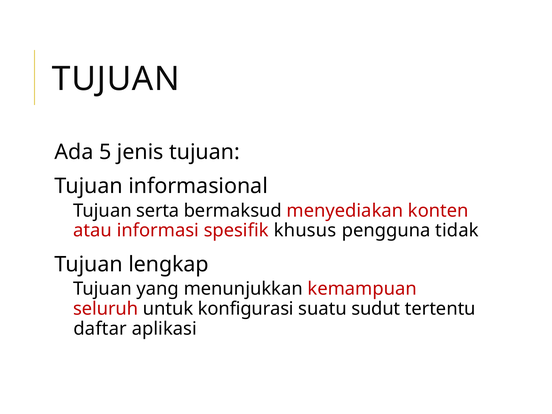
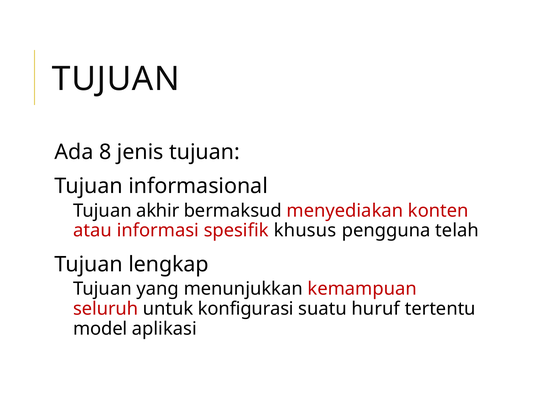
5: 5 -> 8 (105, 152)
serta: serta -> akhir (158, 211)
tidak: tidak -> telah (457, 231)
sudut: sudut -> huruf (376, 309)
daftar: daftar -> model (100, 329)
